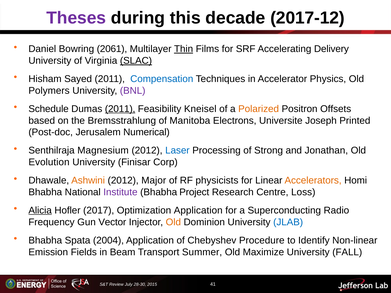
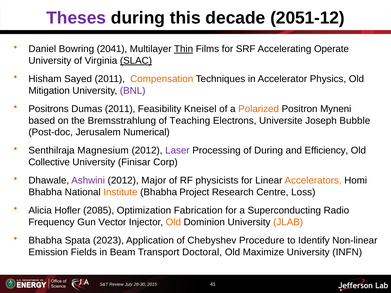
2017-12: 2017-12 -> 2051-12 (308, 18)
2061: 2061 -> 2041 (112, 49)
Delivery: Delivery -> Operate (331, 49)
Compensation colour: blue -> orange (162, 79)
Polymers: Polymers -> Mitigation (49, 91)
Schedule: Schedule -> Positrons (49, 109)
2011 underline: present -> none (120, 109)
Offsets: Offsets -> Myneni (336, 109)
Manitoba: Manitoba -> Teaching (190, 121)
Printed: Printed -> Bubble (355, 121)
Laser colour: blue -> purple (177, 151)
of Strong: Strong -> During (269, 151)
Jonathan: Jonathan -> Efficiency (326, 151)
Evolution: Evolution -> Collective (49, 162)
Ashwini colour: orange -> purple (88, 181)
Institute colour: purple -> orange (120, 192)
Alicia underline: present -> none (40, 211)
2017: 2017 -> 2085 (99, 211)
Optimization Application: Application -> Fabrication (198, 211)
JLAB colour: blue -> orange (288, 222)
2004: 2004 -> 2023 (108, 241)
Summer: Summer -> Doctoral (202, 252)
FALL: FALL -> INFN (347, 252)
